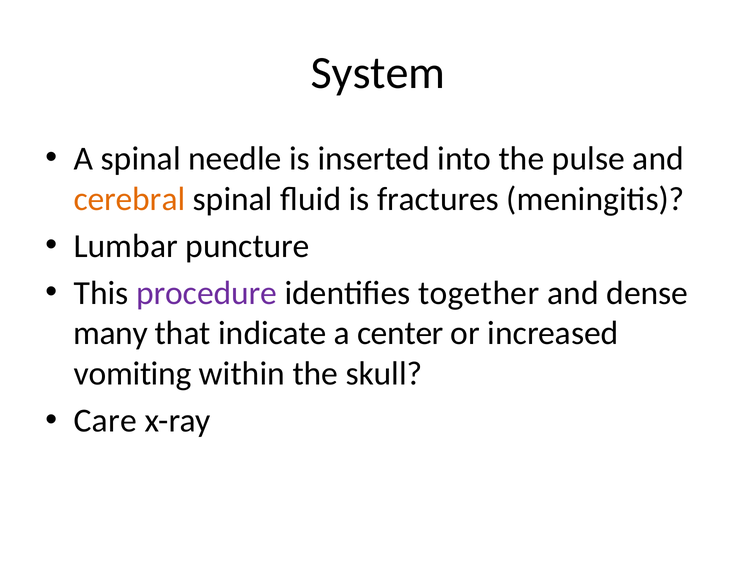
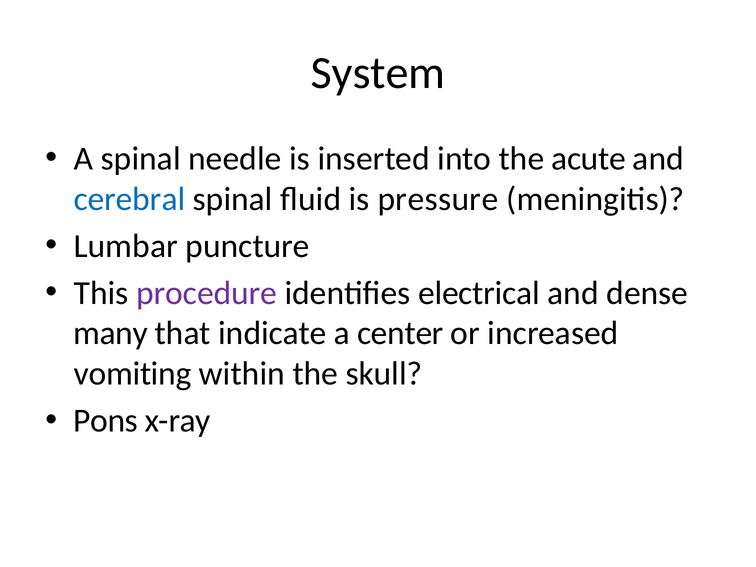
pulse: pulse -> acute (589, 159)
cerebral colour: orange -> blue (129, 199)
fractures: fractures -> pressure (438, 199)
together: together -> electrical (479, 293)
Care: Care -> Pons (106, 421)
